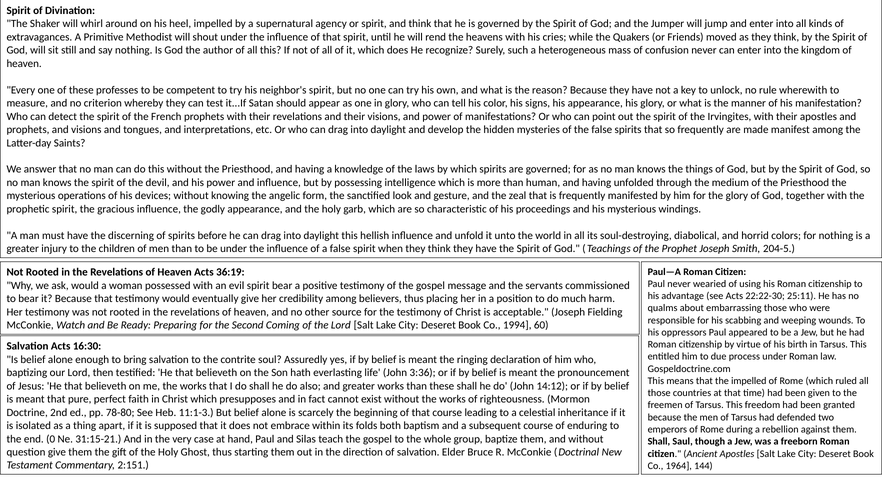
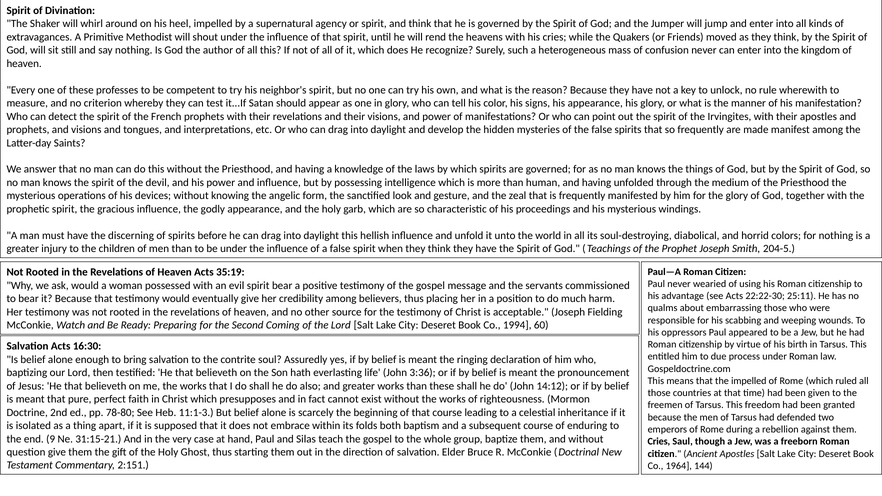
36:19: 36:19 -> 35:19 (230, 272)
0: 0 -> 9 (51, 439)
Shall: Shall -> Cries (659, 442)
